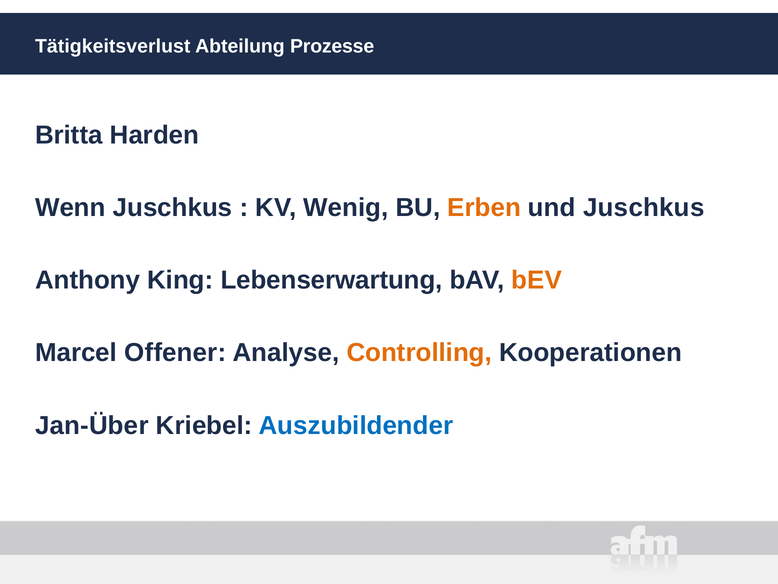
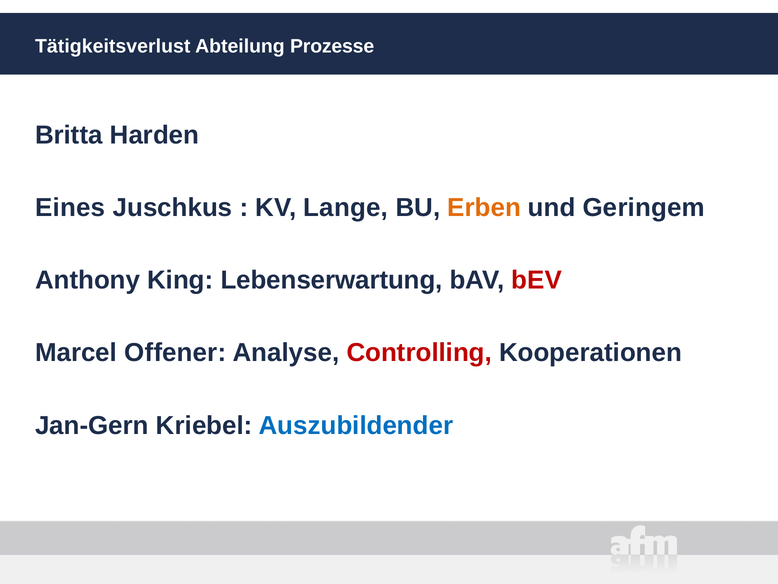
Wenn: Wenn -> Eines (70, 207)
Wenig: Wenig -> Lange (346, 207)
und Juschkus: Juschkus -> Geringem (644, 207)
bEV colour: orange -> red (537, 280)
Controlling colour: orange -> red (419, 353)
Jan-Über: Jan-Über -> Jan-Gern (92, 425)
